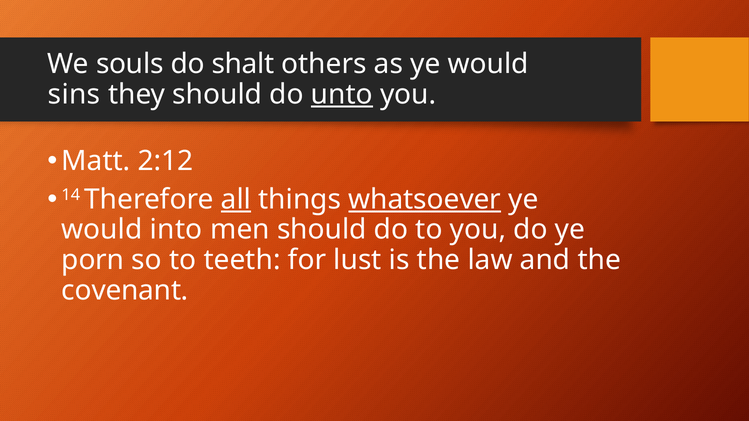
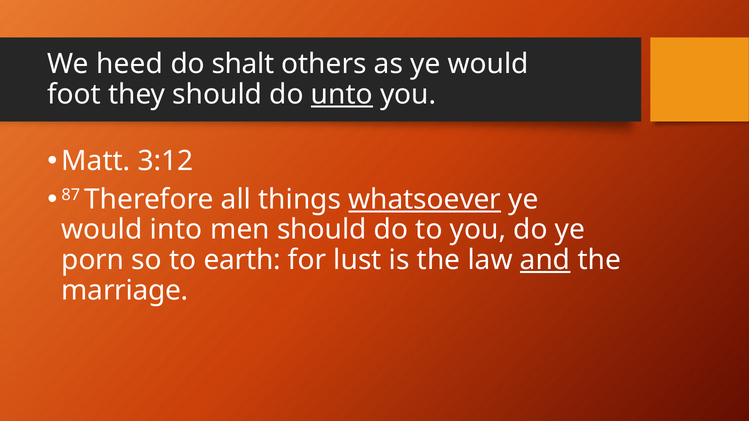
souls: souls -> heed (130, 64)
sins: sins -> foot (74, 94)
2:12: 2:12 -> 3:12 (166, 161)
14: 14 -> 87 (71, 195)
all underline: present -> none (236, 200)
teeth: teeth -> earth (242, 260)
and underline: none -> present (545, 260)
covenant: covenant -> marriage (125, 291)
